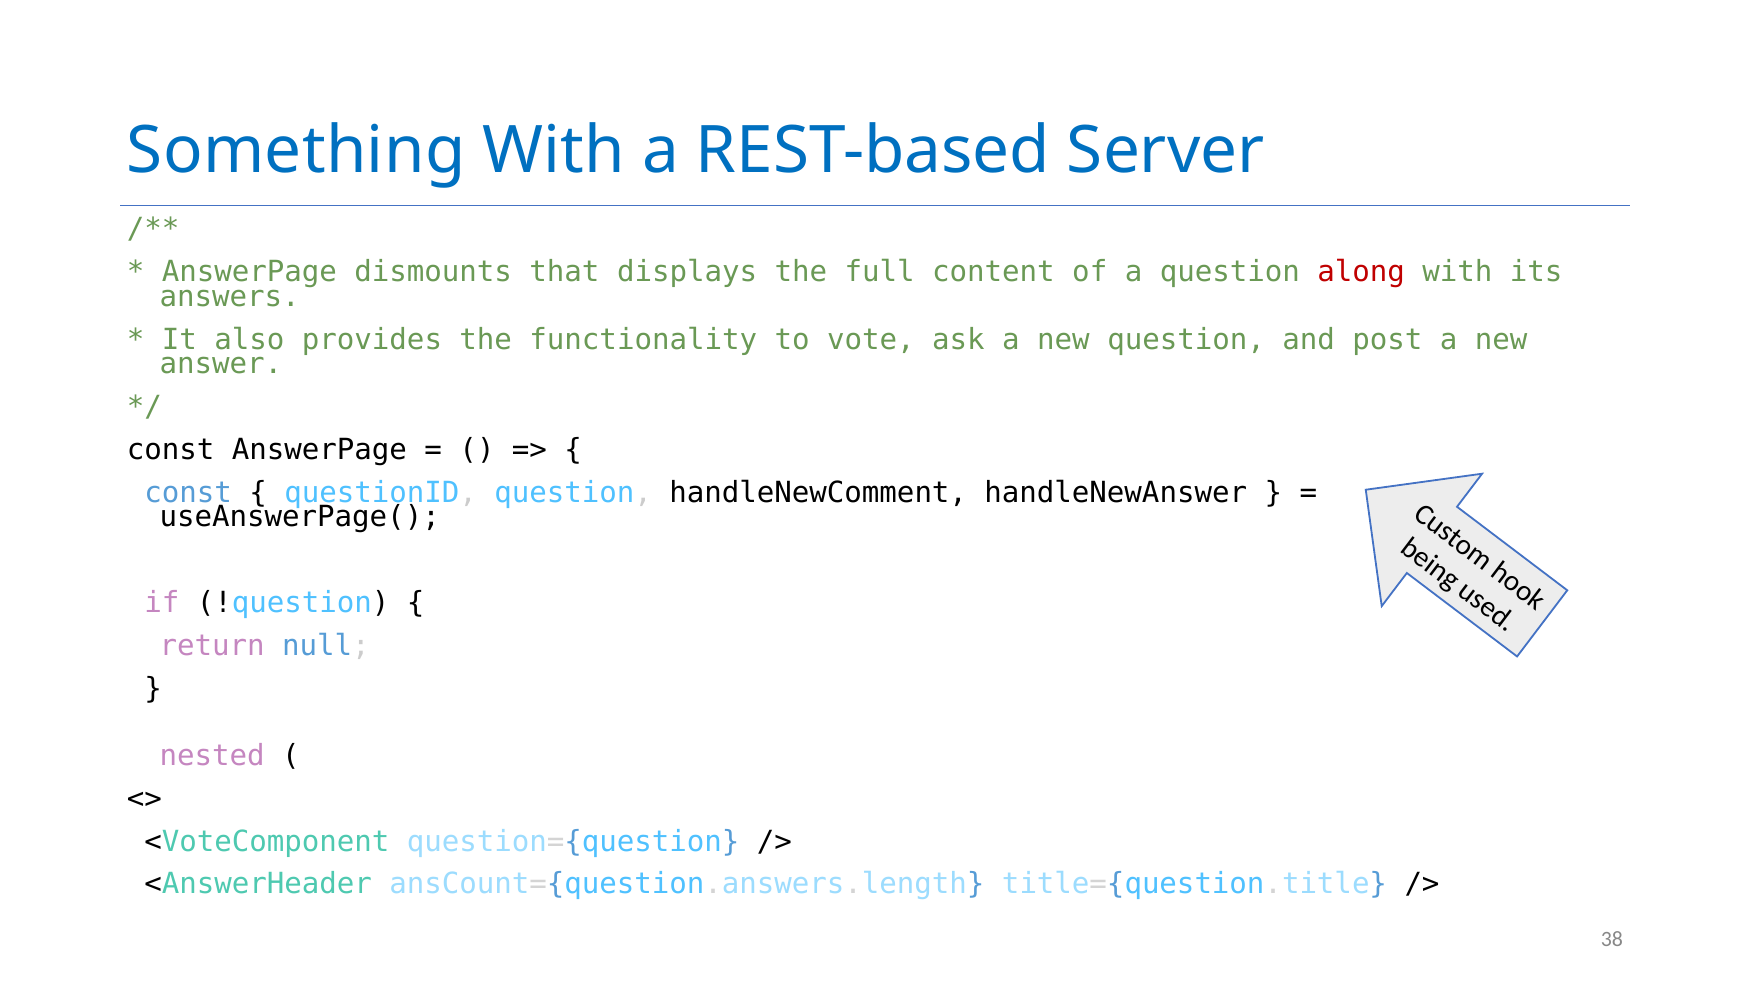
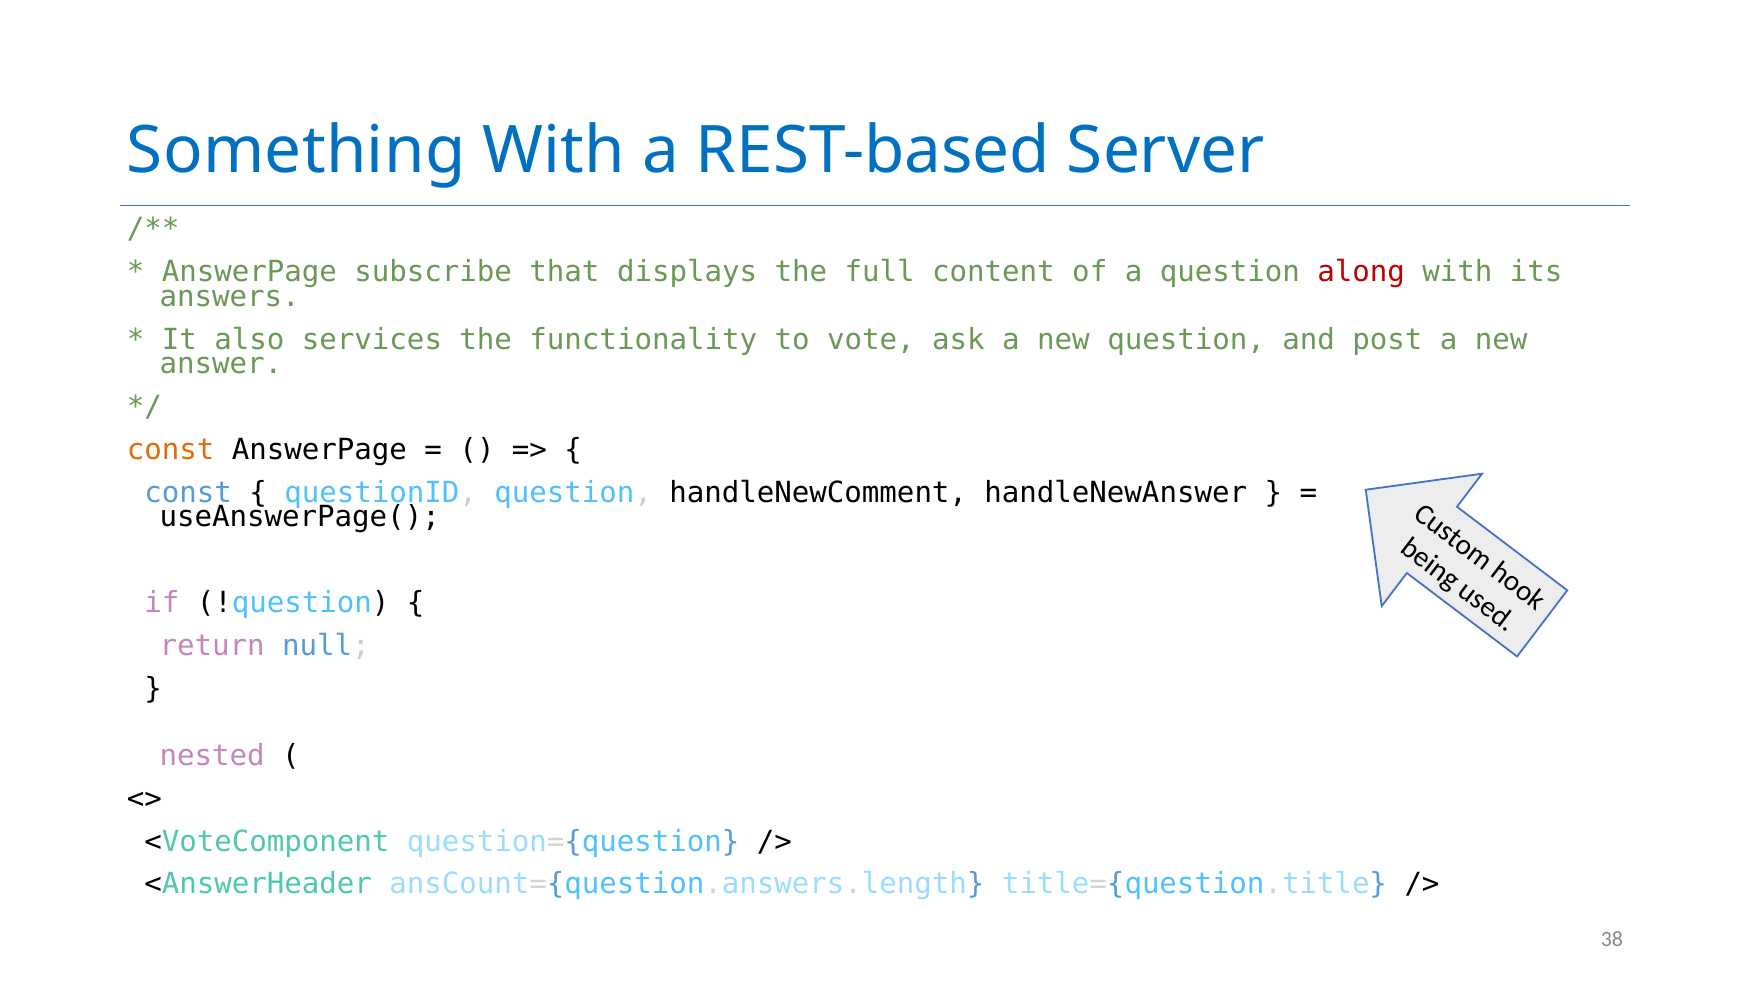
dismounts: dismounts -> subscribe (433, 272)
provides: provides -> services (372, 340)
const colour: black -> orange (171, 450)
